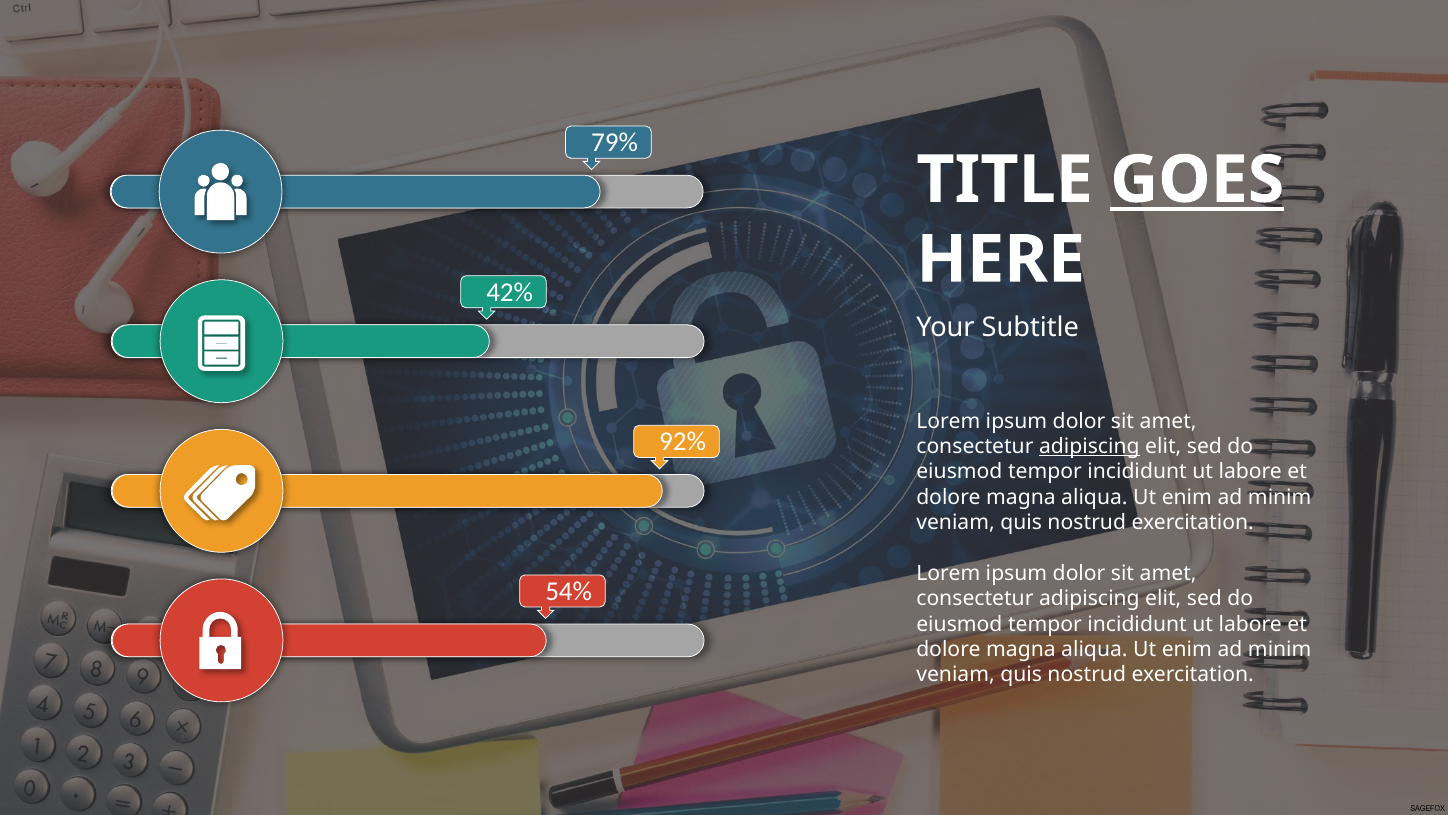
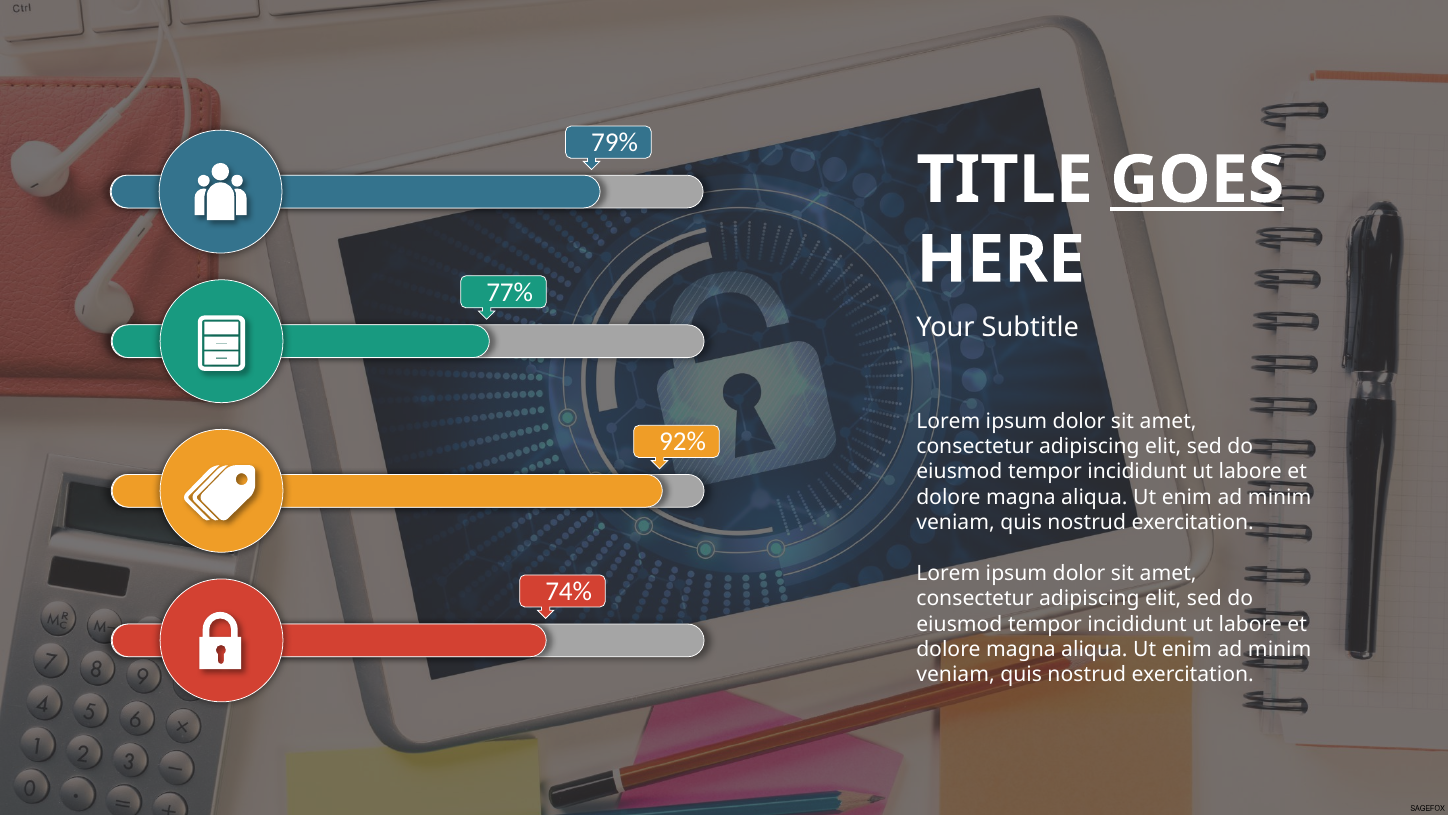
42%: 42% -> 77% (510, 292)
adipiscing underline: present -> none (1089, 446)
54%: 54% -> 74% (569, 591)
